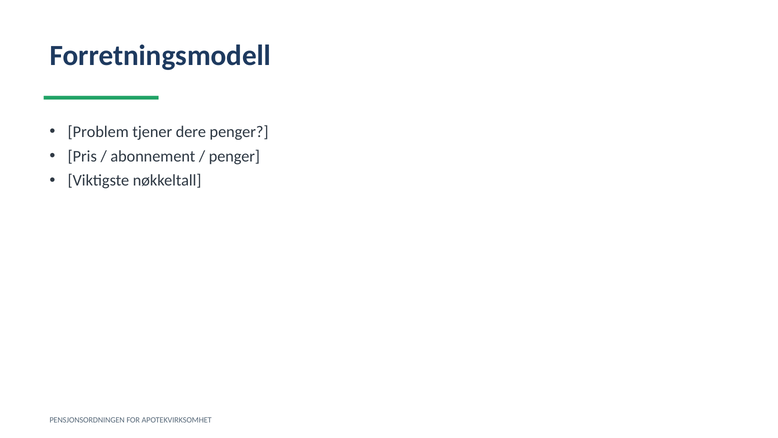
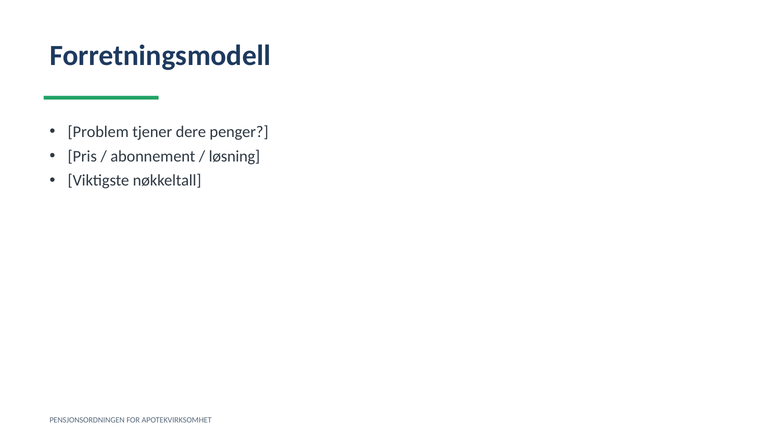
penger: penger -> løsning (234, 156)
